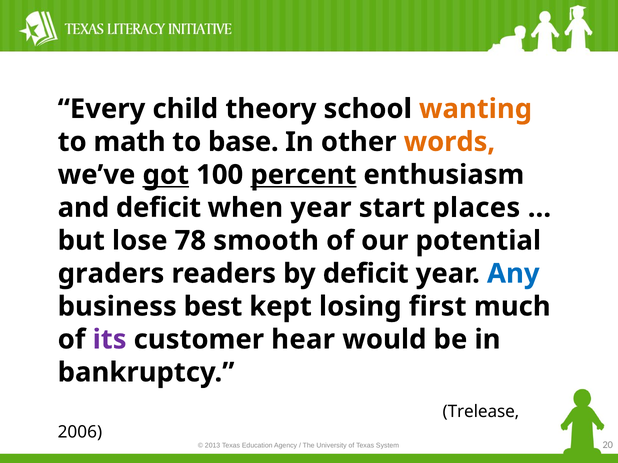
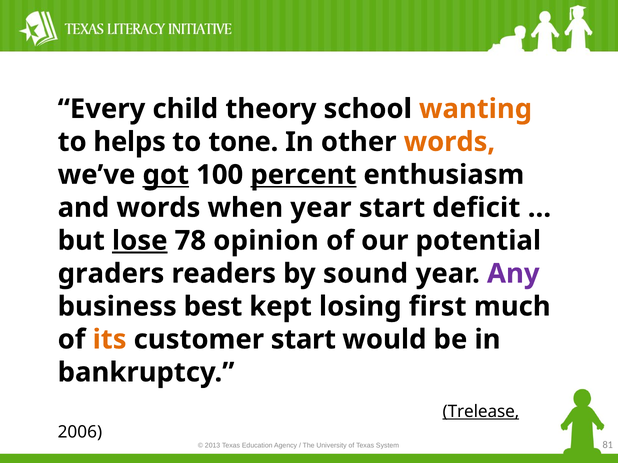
math: math -> helps (130, 142)
base: base -> tone (243, 142)
and deficit: deficit -> words (158, 208)
places: places -> deficit (476, 208)
lose underline: none -> present (140, 241)
smooth: smooth -> opinion (266, 241)
by deficit: deficit -> sound (366, 274)
Any colour: blue -> purple (513, 274)
its colour: purple -> orange (110, 340)
customer hear: hear -> start (303, 340)
Trelease underline: none -> present (481, 412)
20: 20 -> 81 (608, 446)
